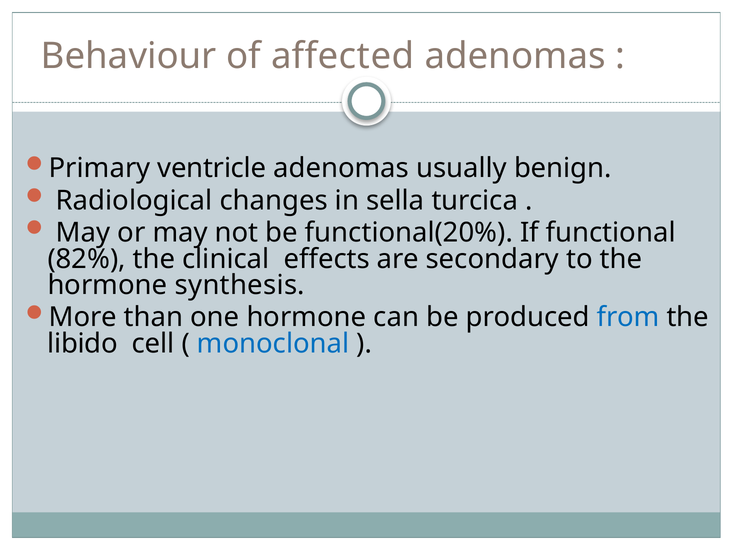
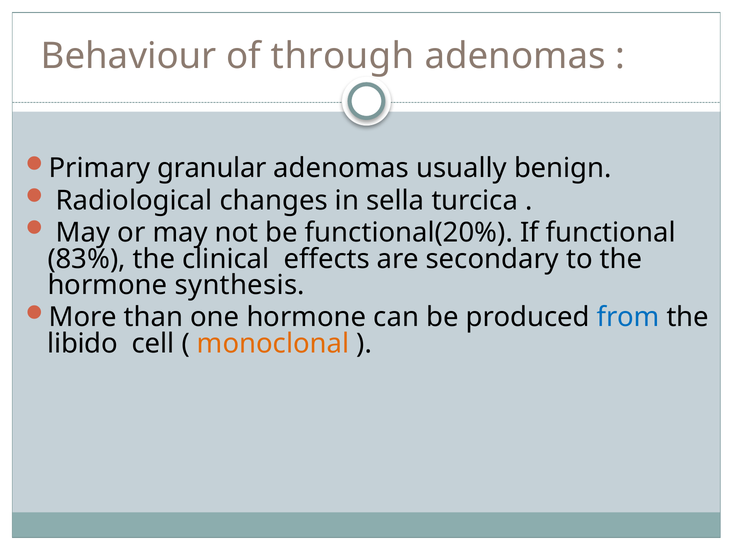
affected: affected -> through (343, 56)
ventricle: ventricle -> granular (212, 168)
82%: 82% -> 83% (87, 259)
monoclonal colour: blue -> orange (273, 344)
